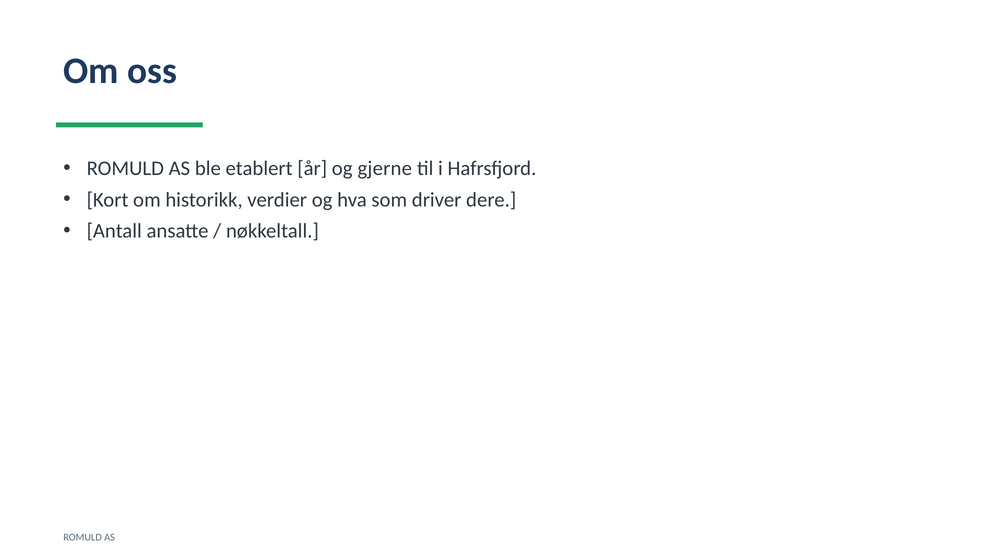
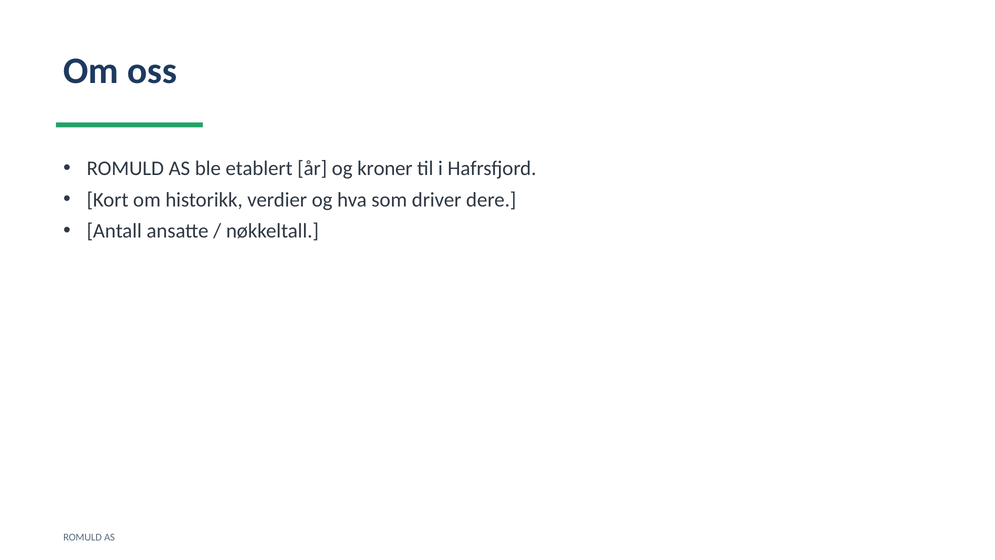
gjerne: gjerne -> kroner (385, 169)
